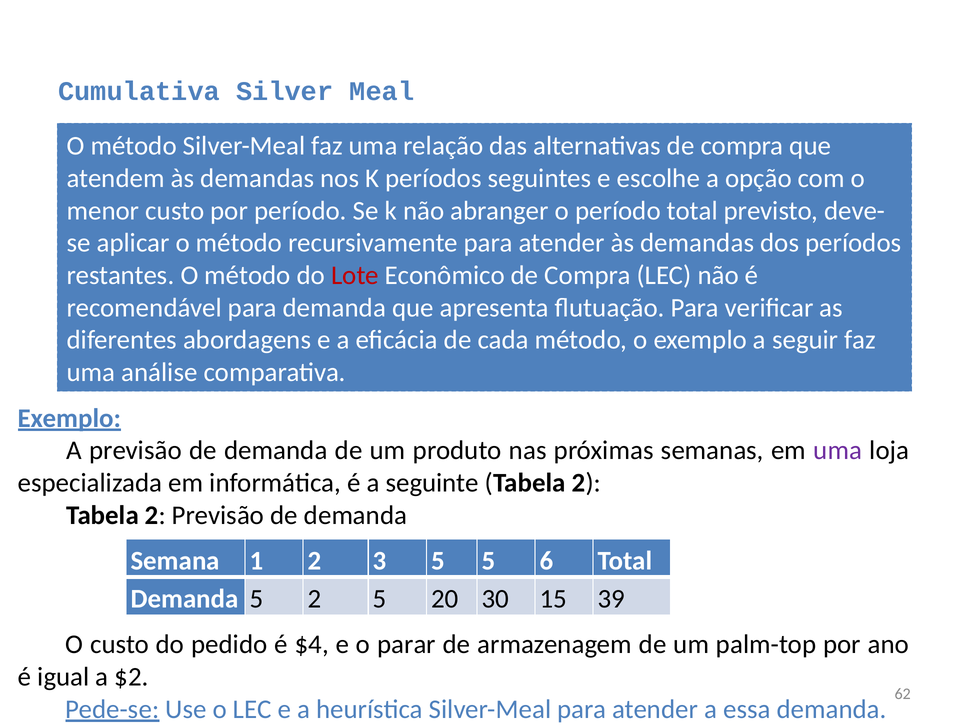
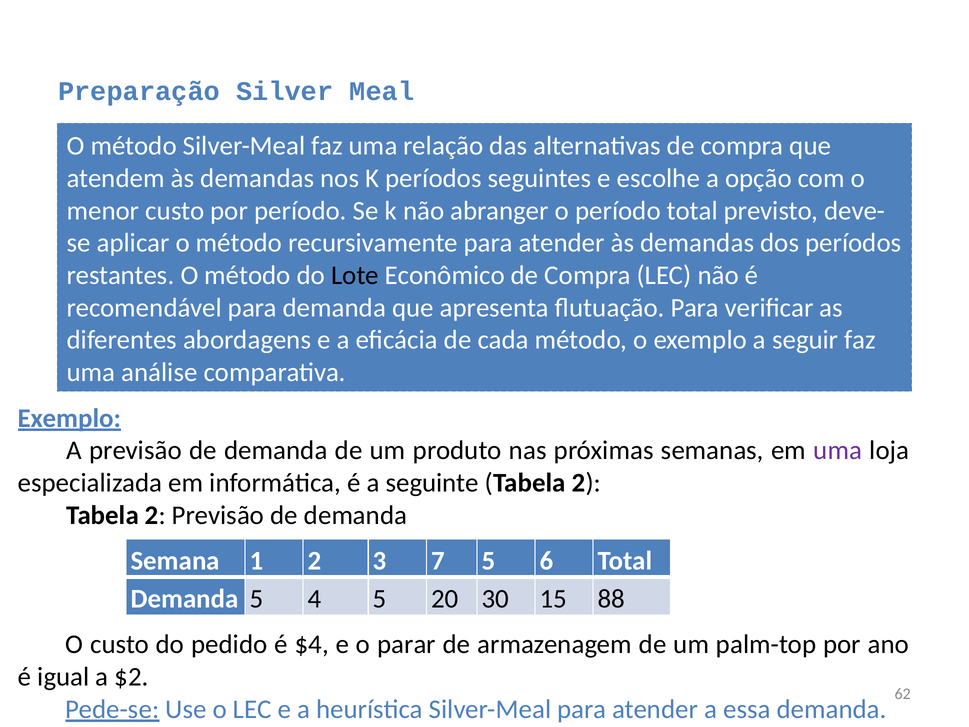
Cumulativa: Cumulativa -> Preparação (139, 92)
Lote colour: red -> black (355, 275)
3 5: 5 -> 7 (438, 561)
5 2: 2 -> 4 (314, 599)
39: 39 -> 88 (611, 599)
